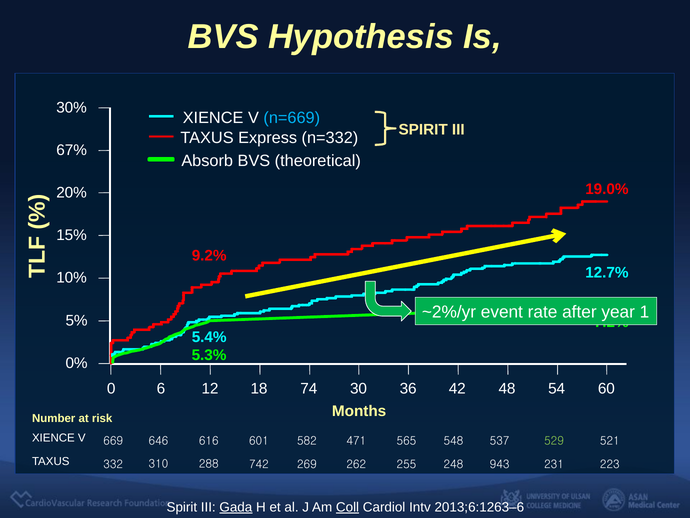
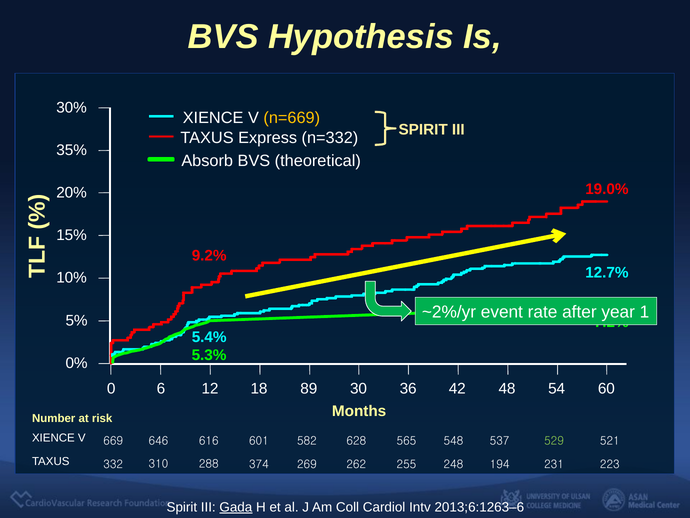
n=669 colour: light blue -> yellow (292, 118)
67%: 67% -> 35% (72, 150)
74: 74 -> 89 (309, 388)
471: 471 -> 628 (356, 440)
742: 742 -> 374 (259, 464)
943: 943 -> 194 (500, 464)
Coll underline: present -> none (348, 507)
